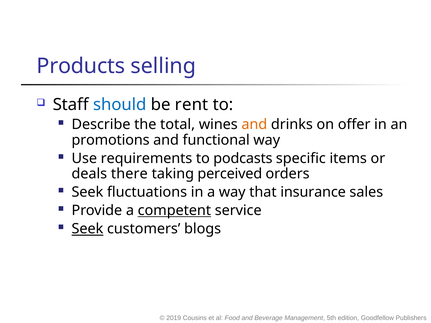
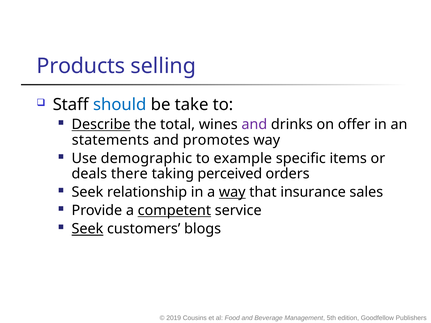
rent: rent -> take (192, 105)
Describe underline: none -> present (101, 125)
and colour: orange -> purple (254, 125)
promotions: promotions -> statements (110, 140)
functional: functional -> promotes (216, 140)
requirements: requirements -> demographic (146, 158)
podcasts: podcasts -> example (243, 158)
fluctuations: fluctuations -> relationship (147, 192)
way underline: none -> present (232, 192)
